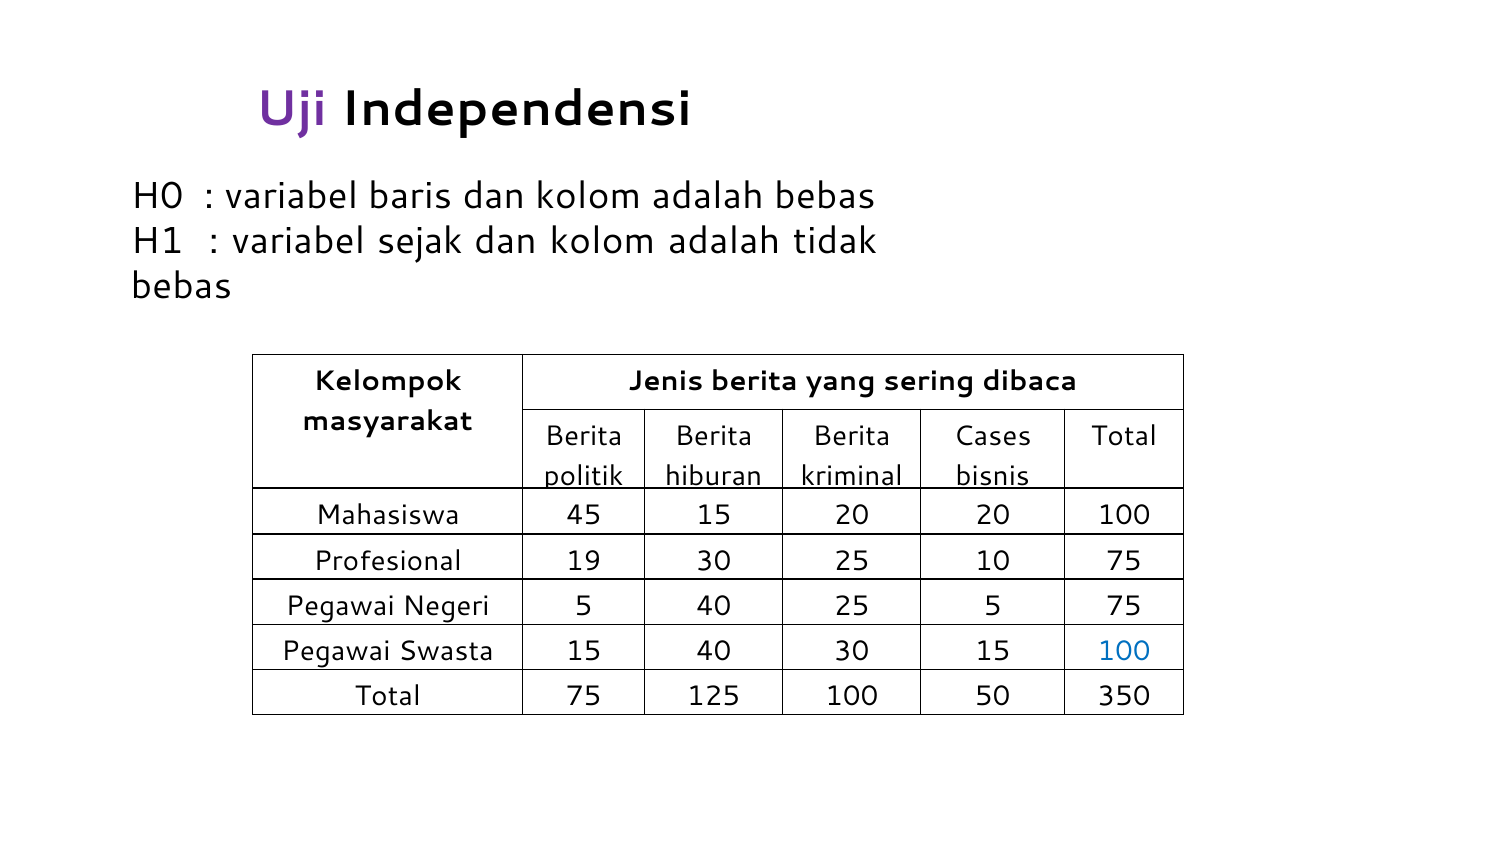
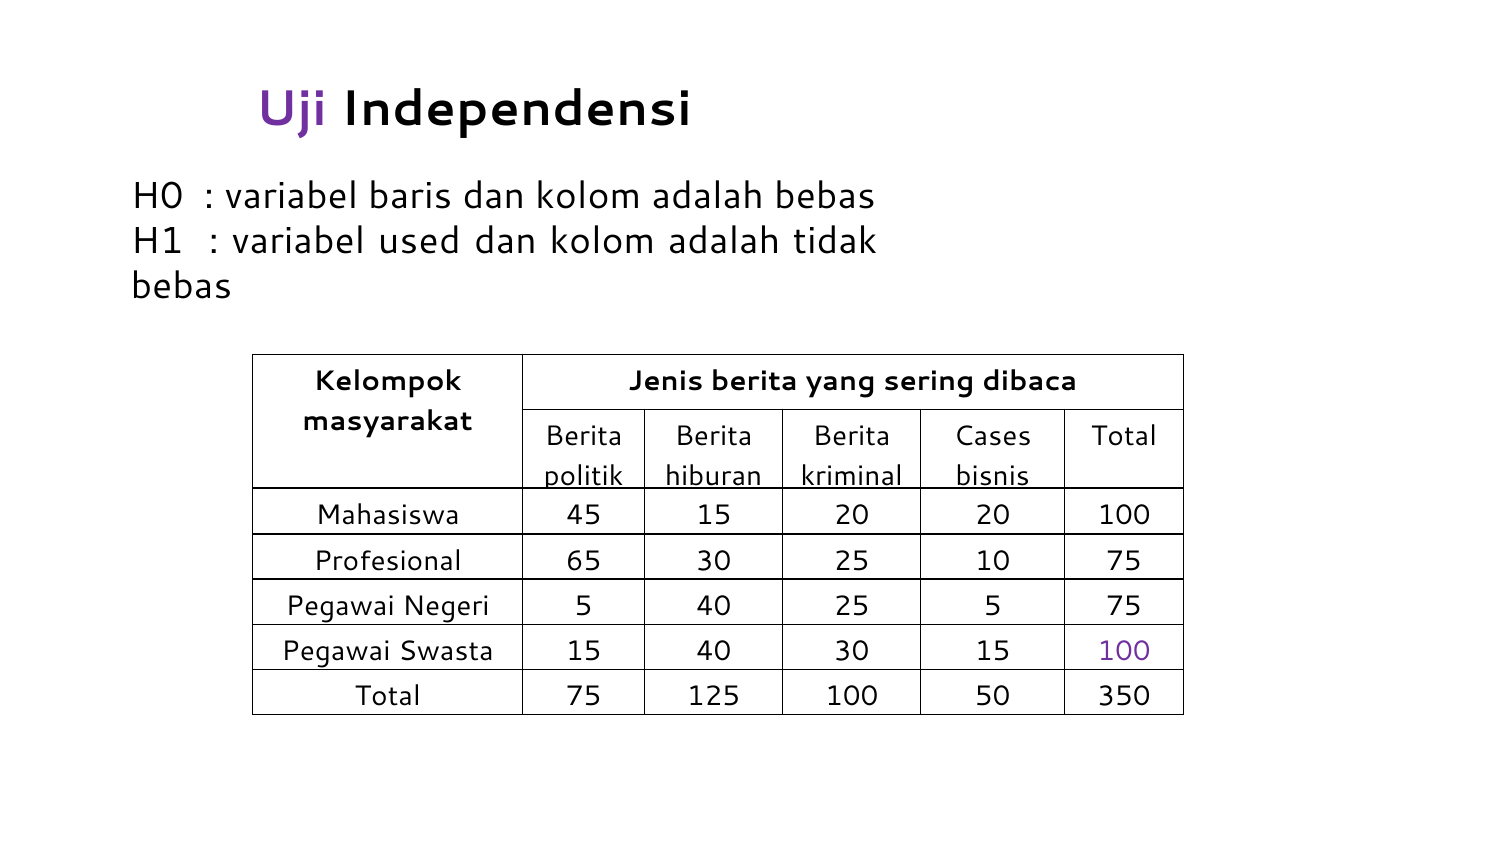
sejak: sejak -> used (419, 241)
19: 19 -> 65 (584, 561)
100 colour: blue -> purple (1124, 651)
